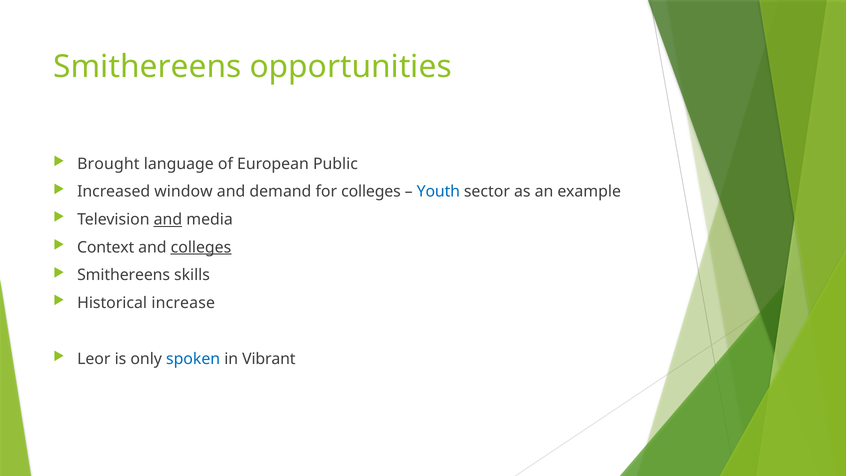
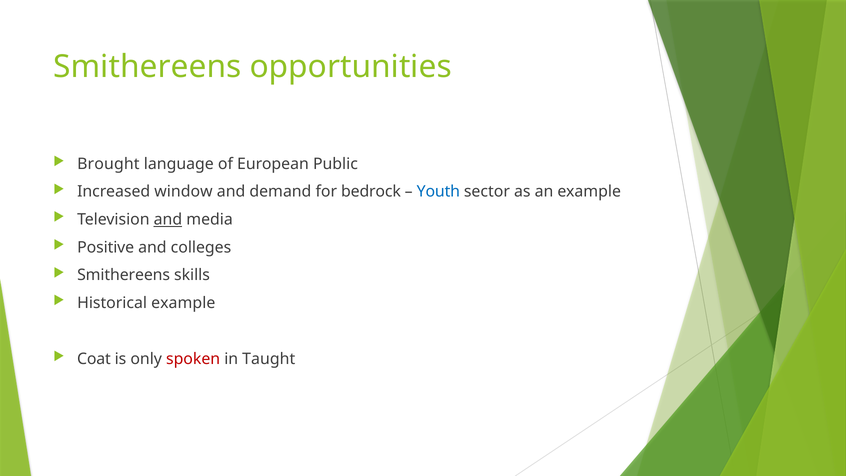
for colleges: colleges -> bedrock (371, 192)
Context: Context -> Positive (106, 247)
colleges underline: present -> none (201, 247)
Historical increase: increase -> example (183, 303)
Leor: Leor -> Coat (94, 359)
spoken colour: blue -> red (193, 359)
Vibrant: Vibrant -> Taught (269, 359)
